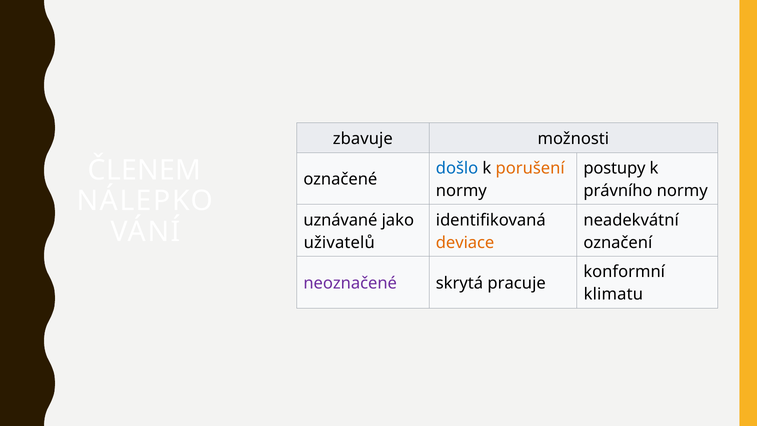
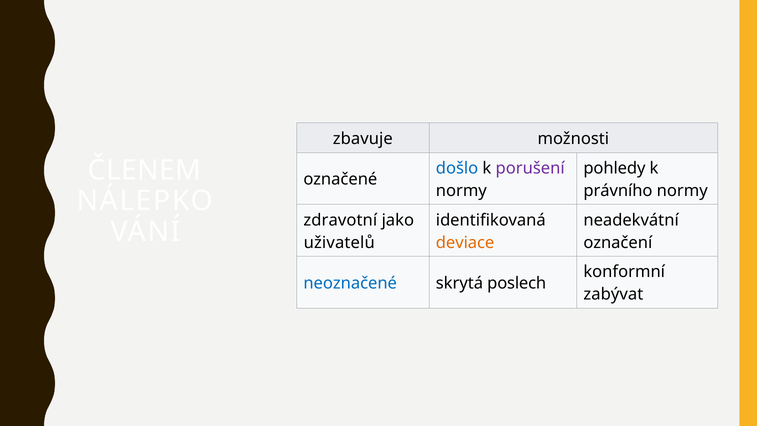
porušení colour: orange -> purple (530, 168)
postupy: postupy -> pohledy (614, 168)
uznávané: uznávané -> zdravotní (340, 220)
neoznačené colour: purple -> blue (350, 283)
pracuje: pracuje -> poslech (517, 283)
klimatu: klimatu -> zabývat (613, 294)
